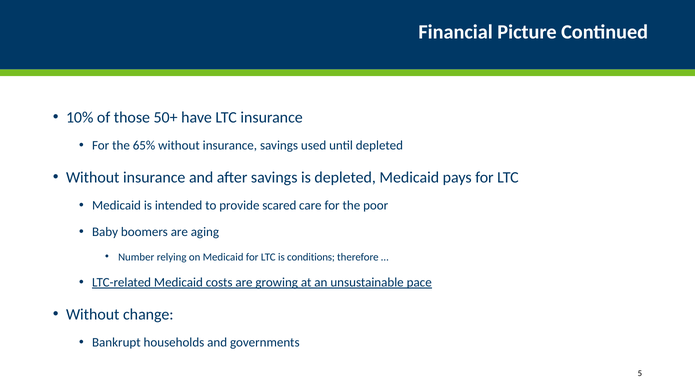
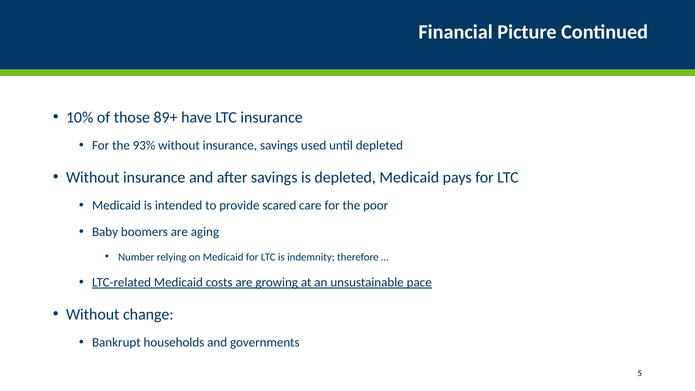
50+: 50+ -> 89+ (166, 117)
65%: 65% -> 93% (144, 145)
conditions: conditions -> indemnity (311, 257)
